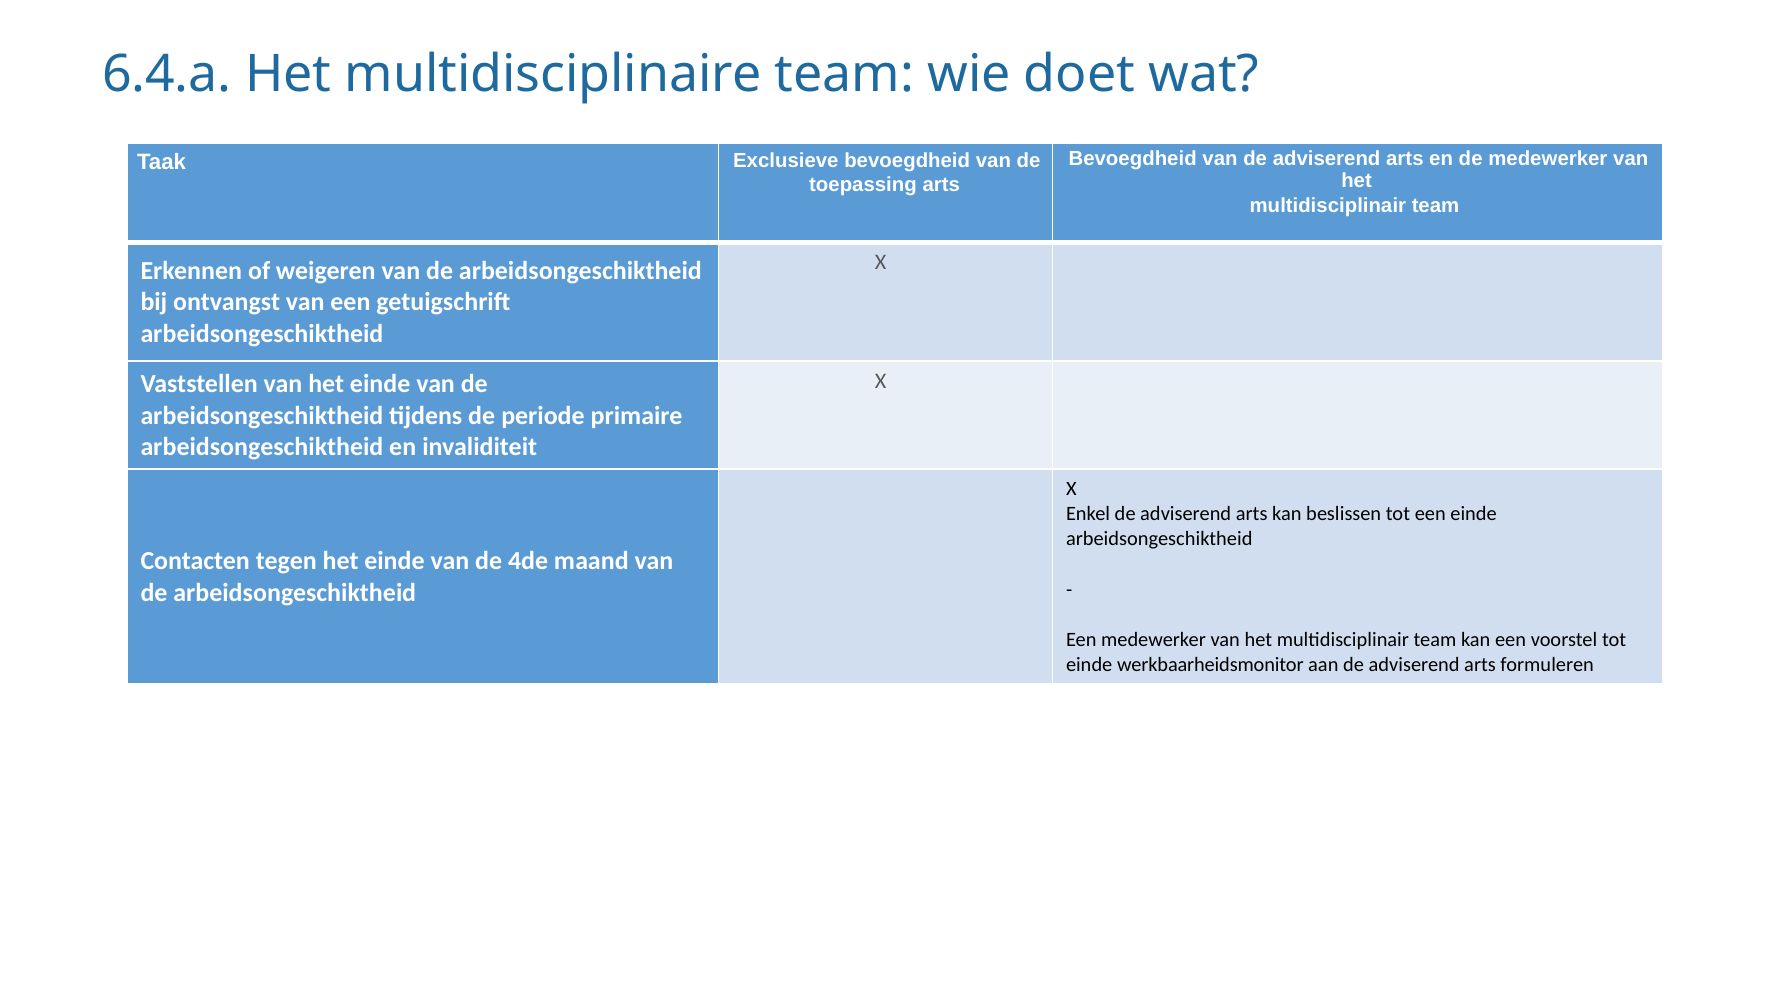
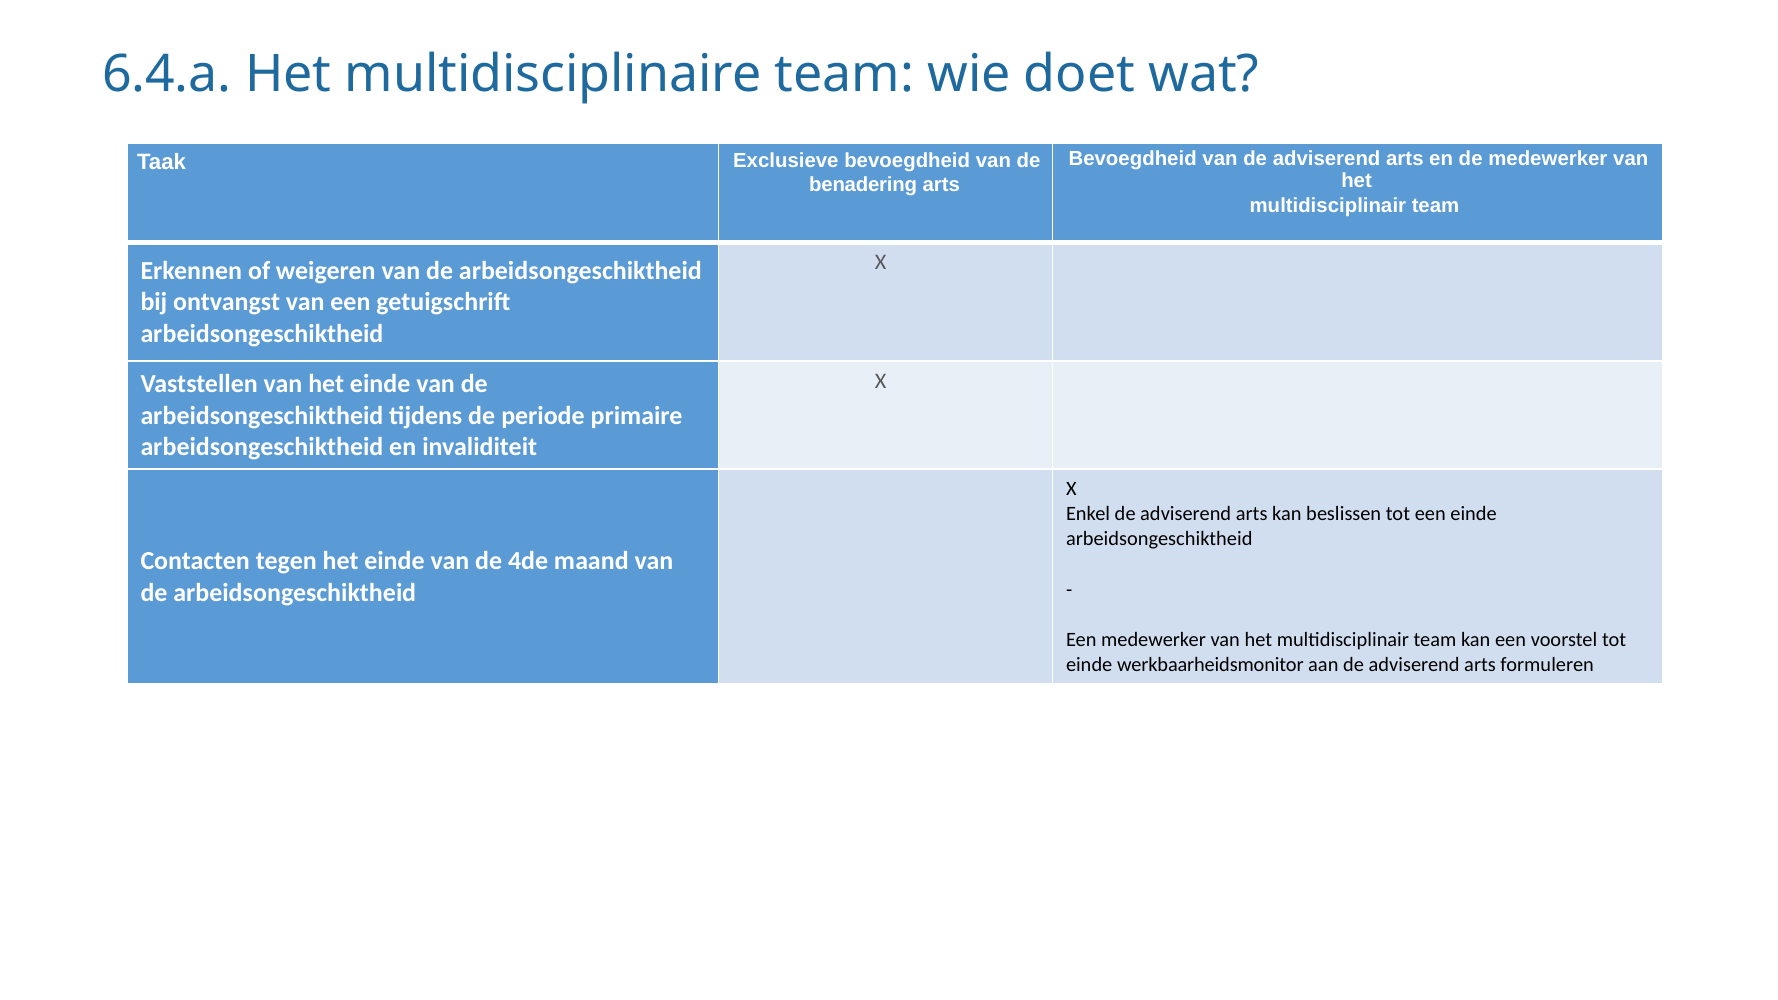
toepassing: toepassing -> benadering (863, 185)
